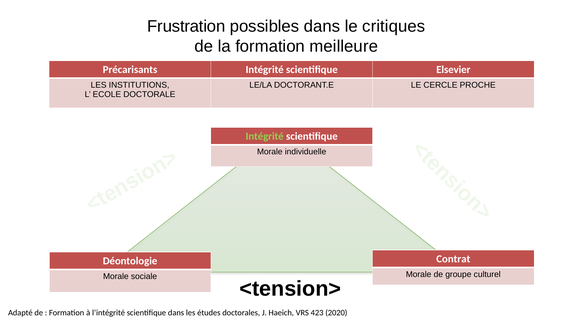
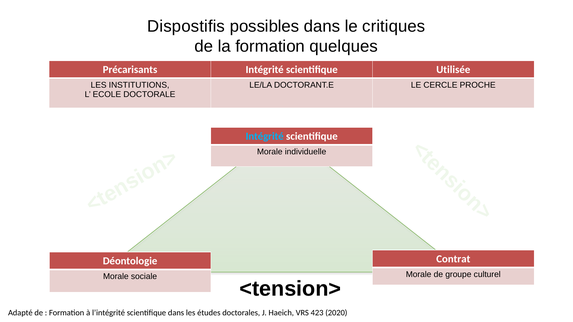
Frustration: Frustration -> Dispostifis (186, 26)
meilleure: meilleure -> quelques (344, 46)
Elsevier: Elsevier -> Utilisée (453, 70)
Intégrité colour: light green -> light blue (265, 136)
